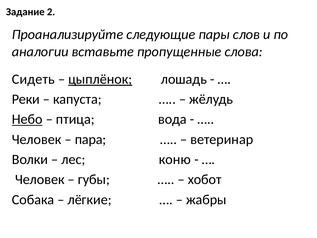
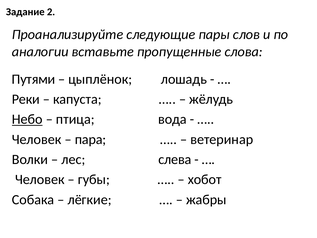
Сидеть: Сидеть -> Путями (34, 79)
цыплёнок underline: present -> none (100, 79)
коню: коню -> слева (175, 159)
